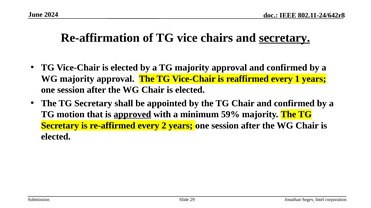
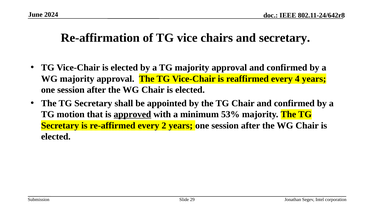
secretary underline: present -> none (285, 38)
1: 1 -> 4 (297, 79)
59%: 59% -> 53% (230, 115)
